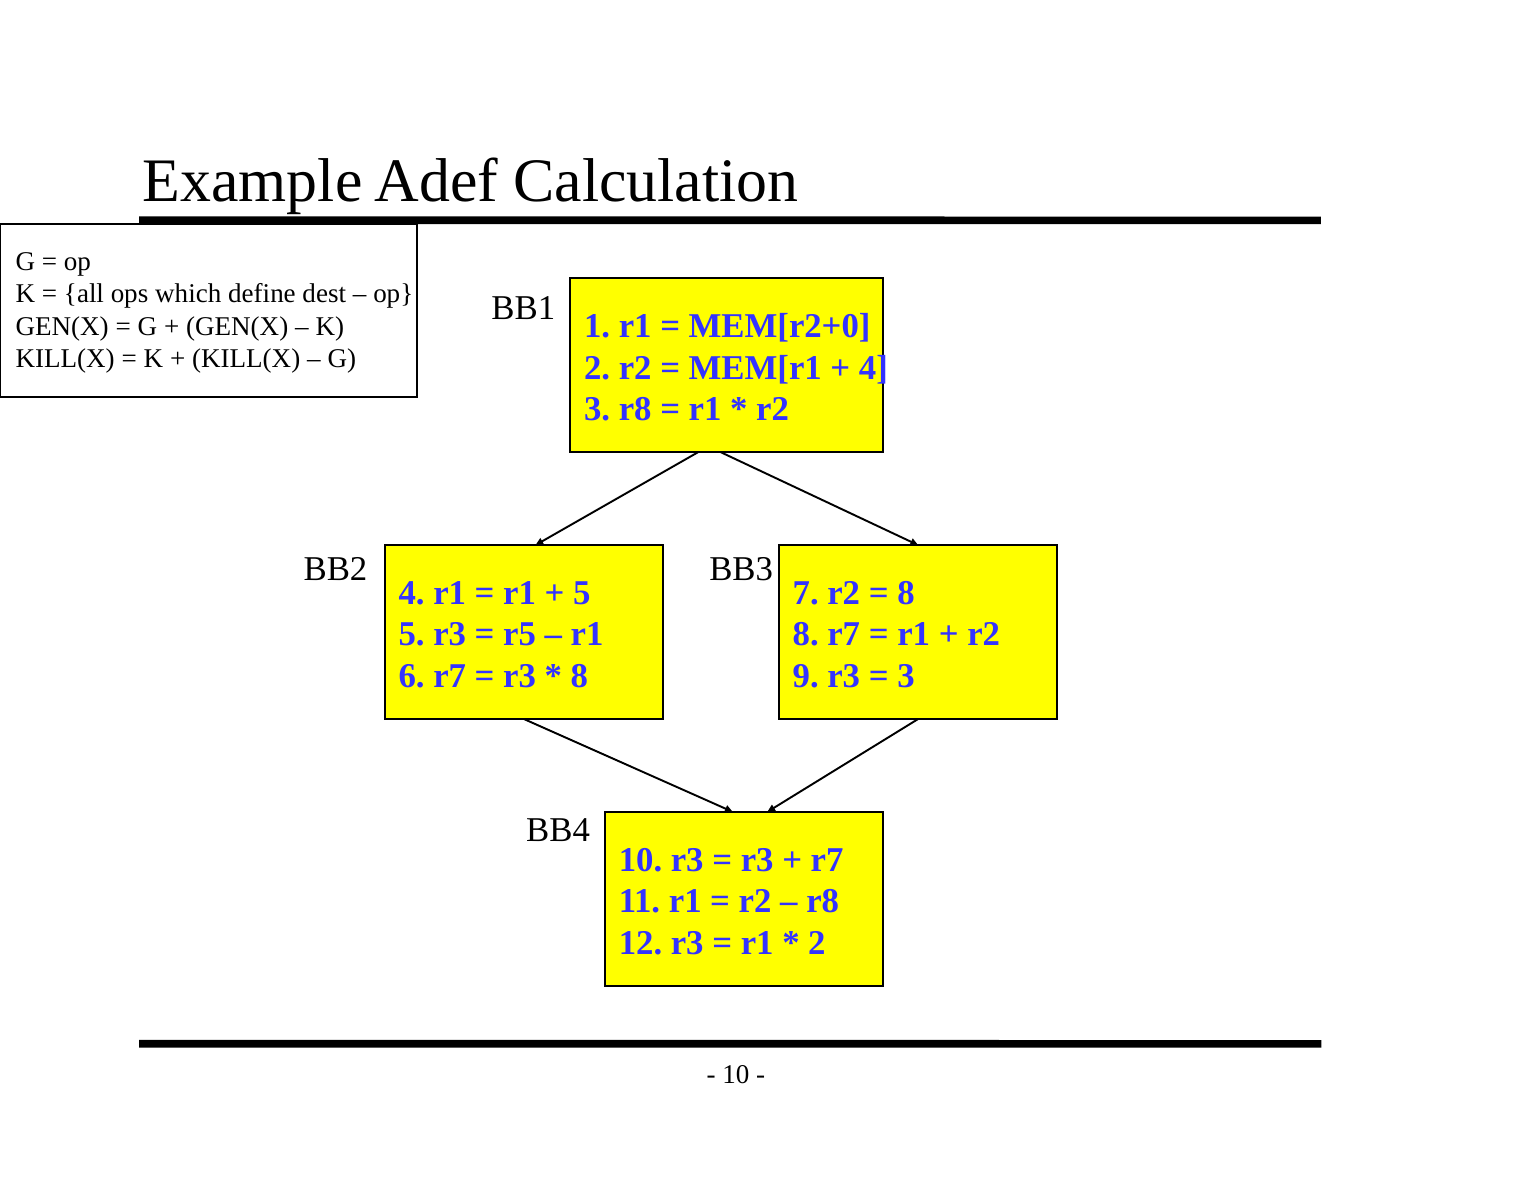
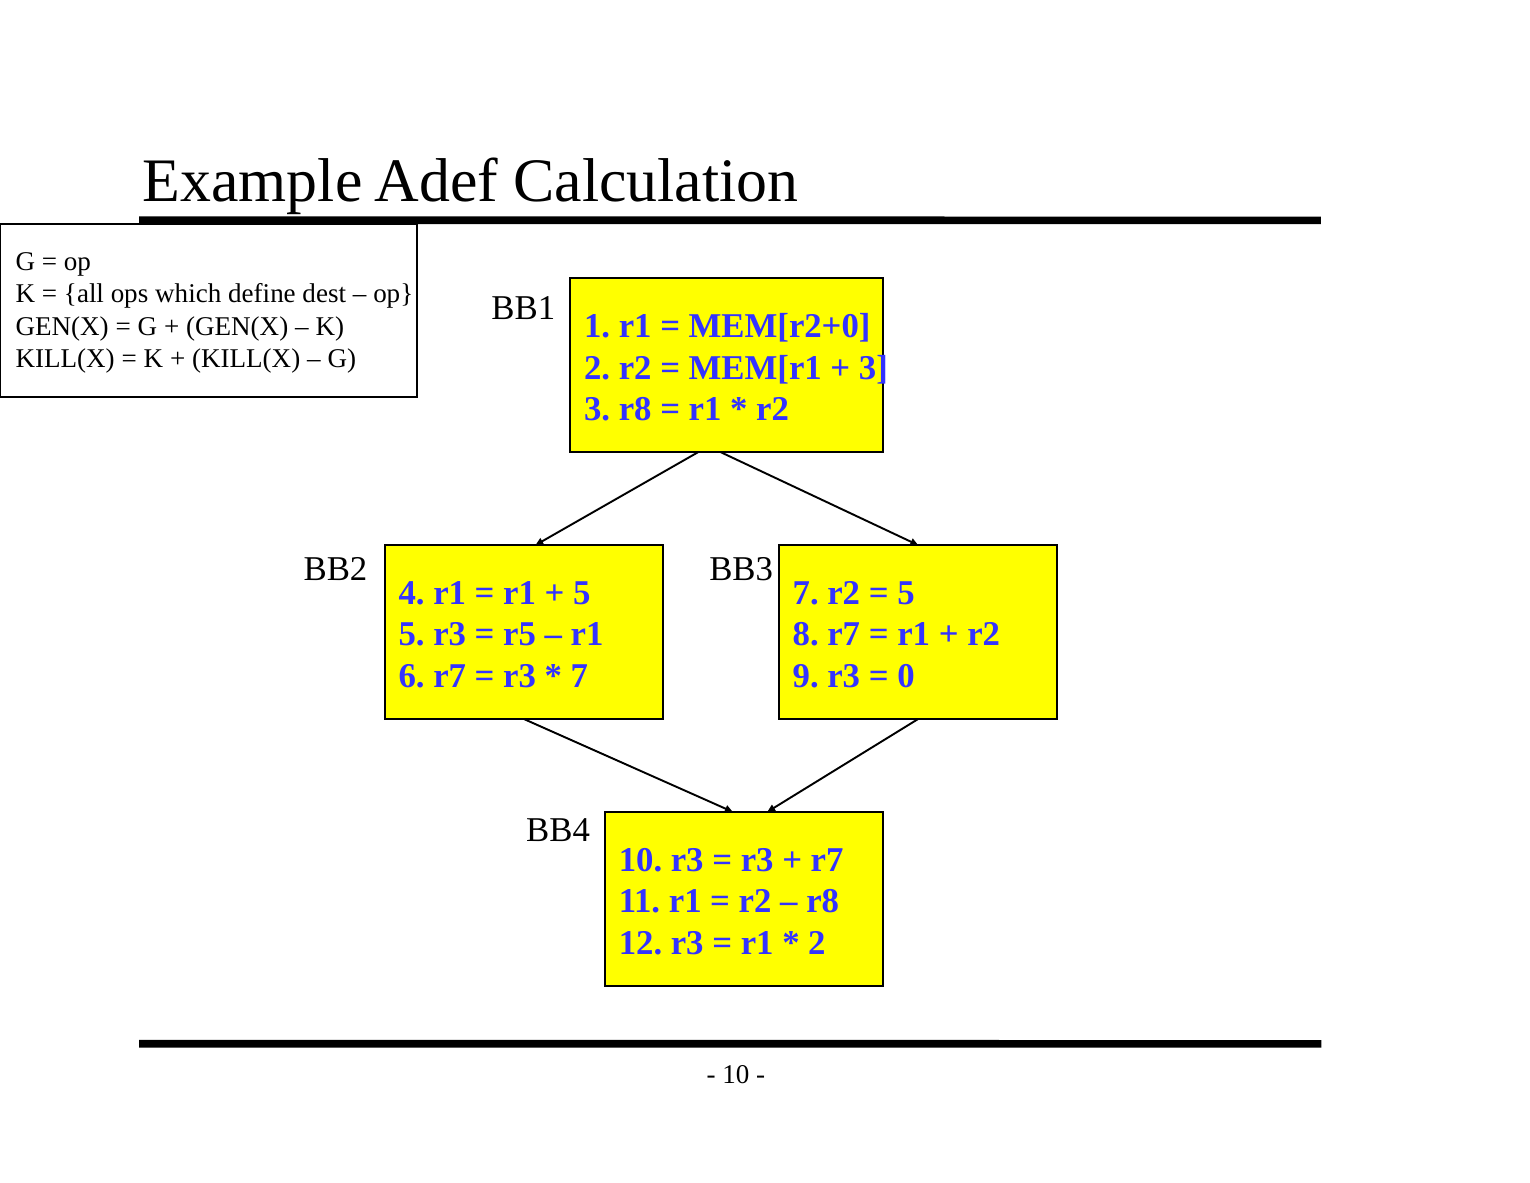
4: 4 -> 3 (873, 368)
8: 8 -> 5 (906, 592)
8: 8 -> 7 (579, 676)
3: 3 -> 0 (906, 676)
